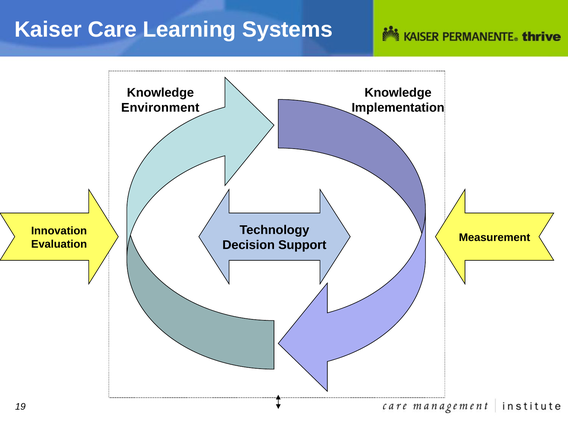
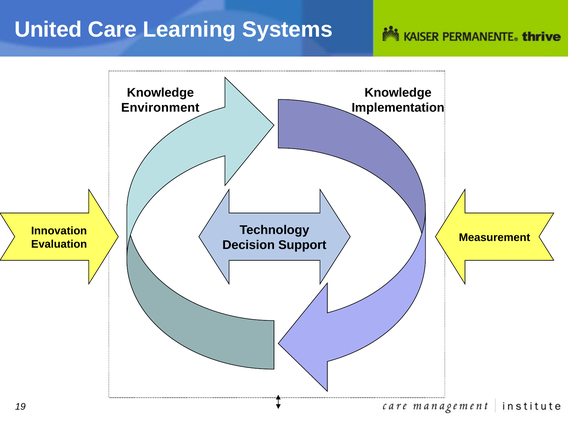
Kaiser: Kaiser -> United (48, 29)
